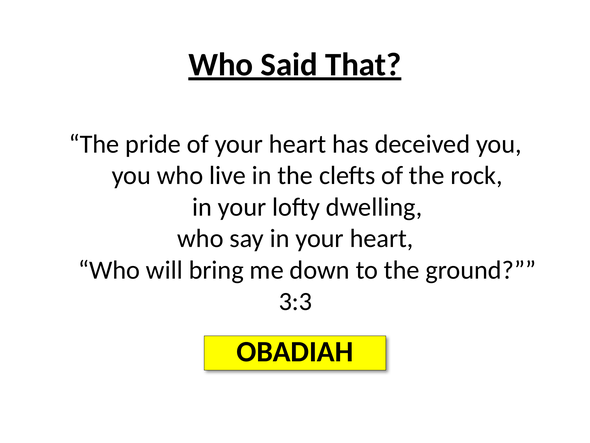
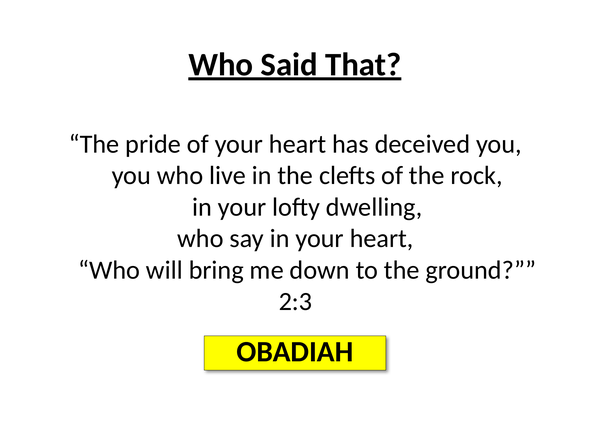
3:3: 3:3 -> 2:3 (295, 301)
